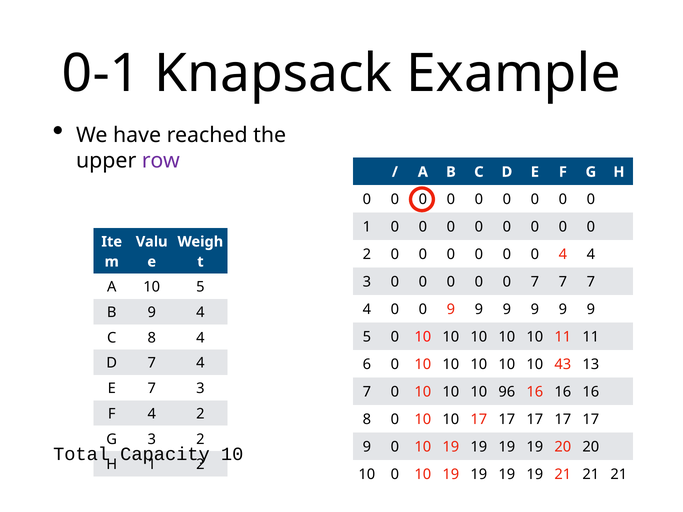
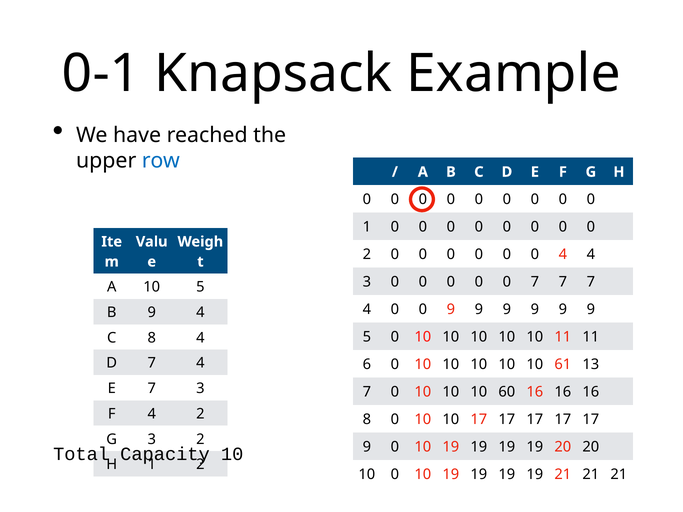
row colour: purple -> blue (161, 161)
43: 43 -> 61 (563, 365)
96: 96 -> 60 (507, 392)
